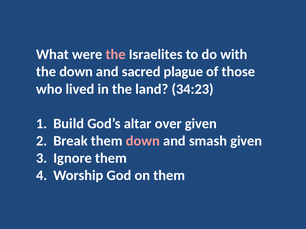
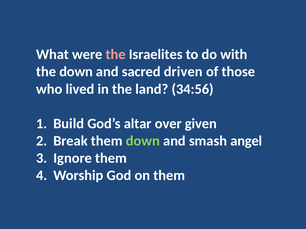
plague: plague -> driven (183, 72)
34:23: 34:23 -> 34:56 (193, 89)
down colour: pink -> light green (143, 141)
smash given: given -> angel (246, 141)
